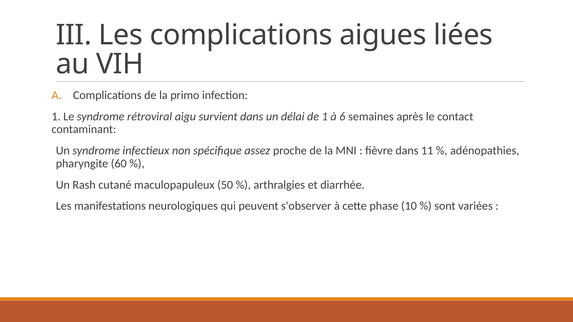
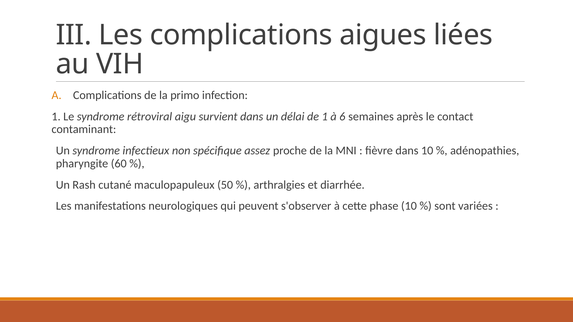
dans 11: 11 -> 10 (427, 151)
